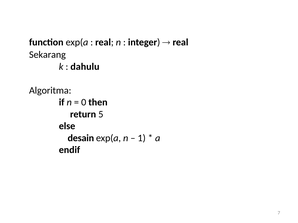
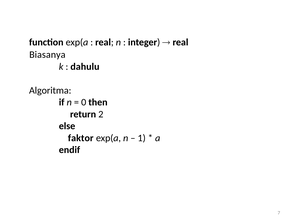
Sekarang: Sekarang -> Biasanya (47, 55)
5: 5 -> 2 (101, 114)
desain: desain -> faktor (81, 138)
